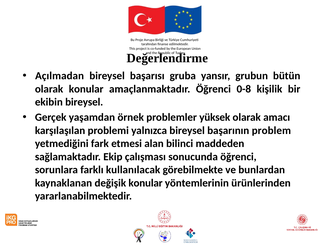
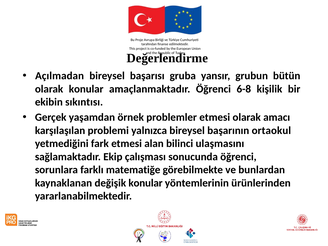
0-8: 0-8 -> 6-8 (244, 89)
ekibin bireysel: bireysel -> sıkıntısı (84, 102)
problemler yüksek: yüksek -> etmesi (215, 117)
problem: problem -> ortaokul (271, 130)
maddeden: maddeden -> ulaşmasını (220, 144)
kullanılacak: kullanılacak -> matematiğe (133, 170)
